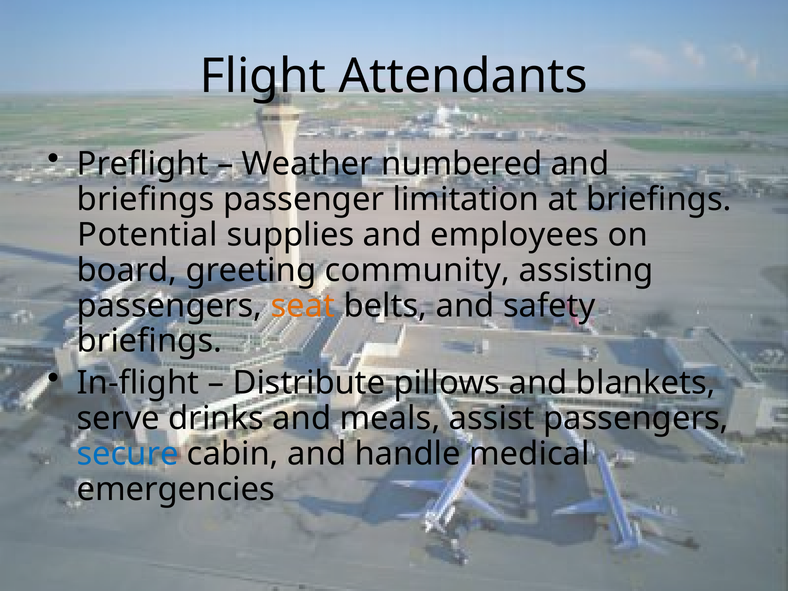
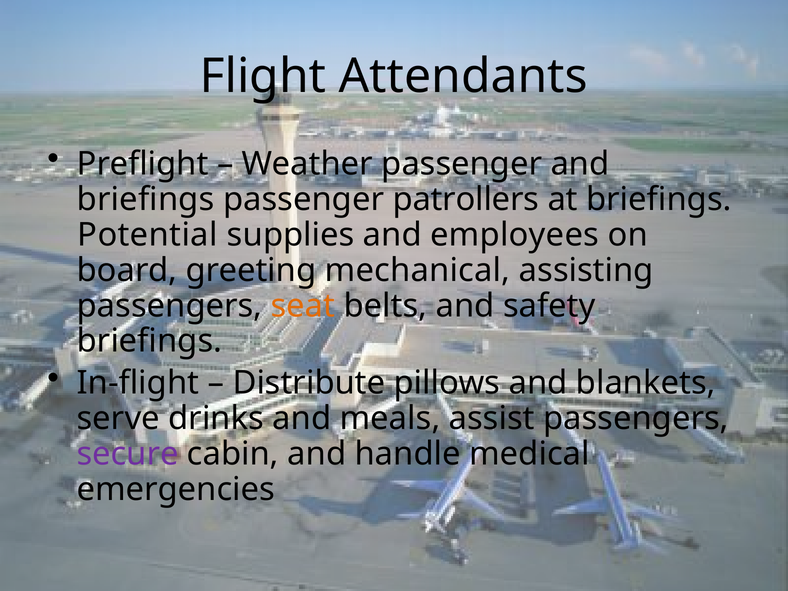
Weather numbered: numbered -> passenger (462, 164)
limitation: limitation -> patrollers (466, 199)
community: community -> mechanical (418, 270)
secure colour: blue -> purple (128, 454)
